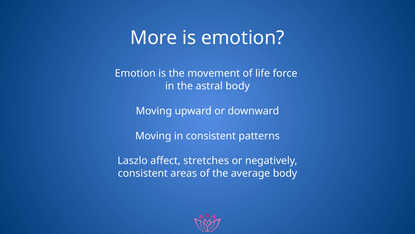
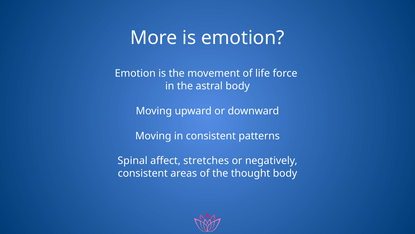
Laszlo: Laszlo -> Spinal (133, 161)
average: average -> thought (251, 173)
